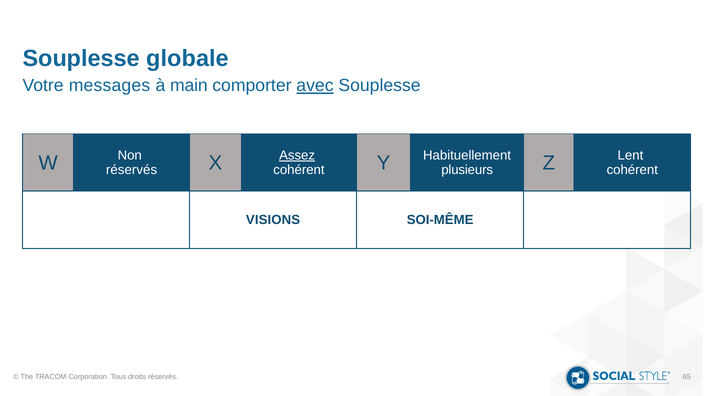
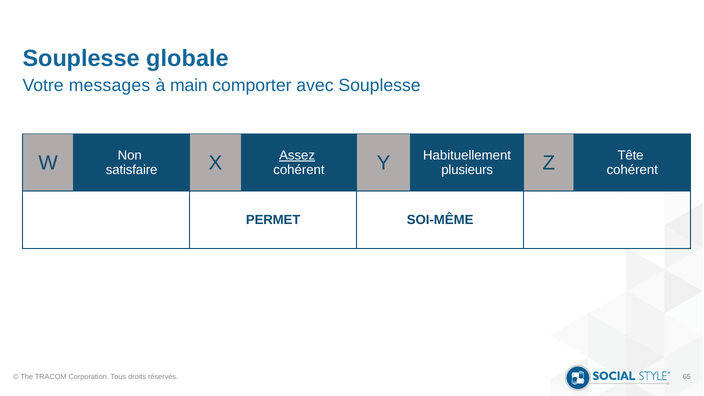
avec underline: present -> none (315, 86)
réservés: réservés -> satisfaire (132, 170)
Lent: Lent -> Tête (630, 155)
VISIONS: VISIONS -> PERMET (273, 220)
